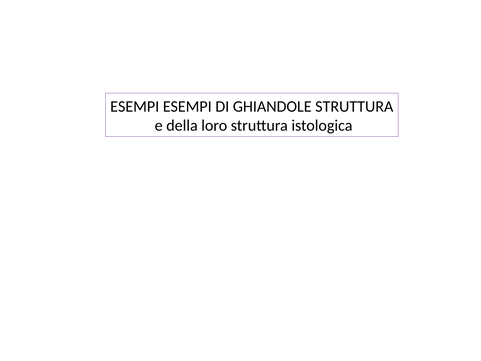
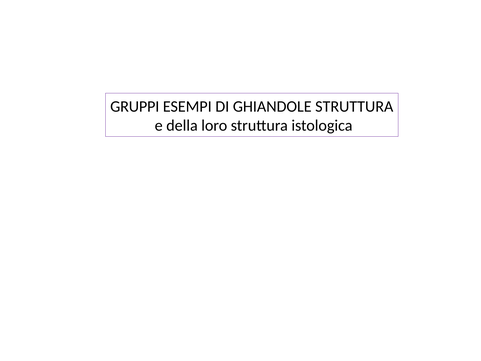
ESEMPI: ESEMPI -> GRUPPI (135, 106)
